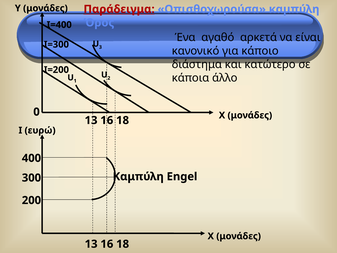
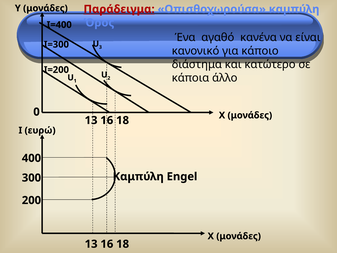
αρκετά: αρκετά -> κανένα (259, 37)
